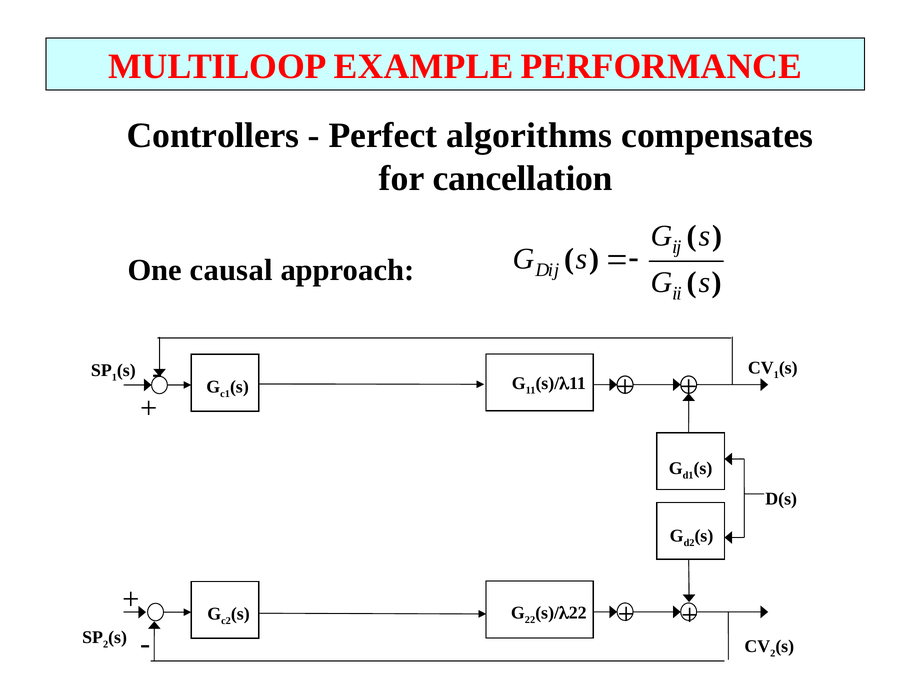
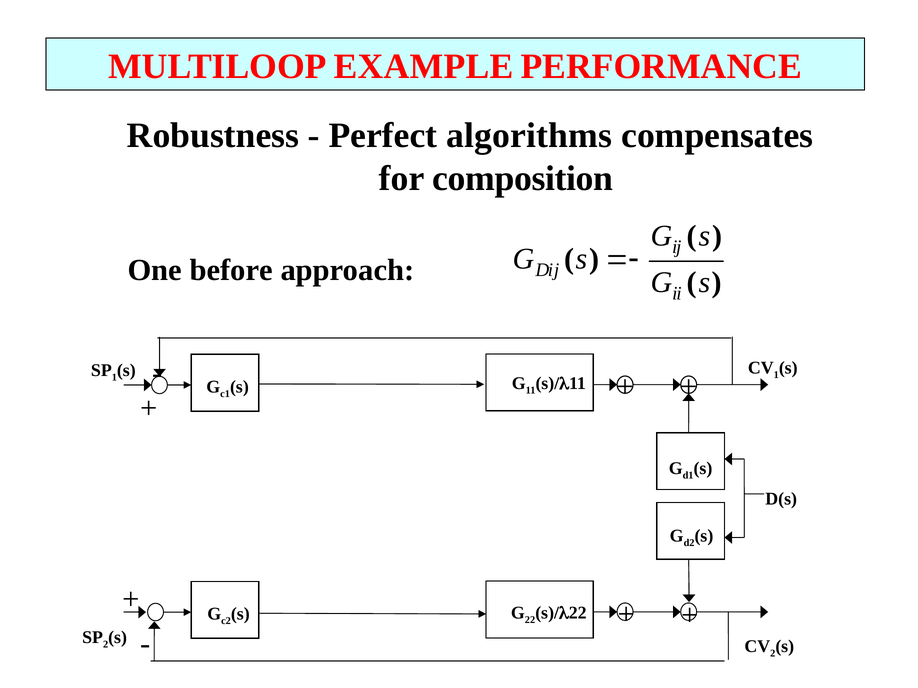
Controllers: Controllers -> Robustness (213, 135)
cancellation: cancellation -> composition (523, 178)
causal: causal -> before (231, 270)
